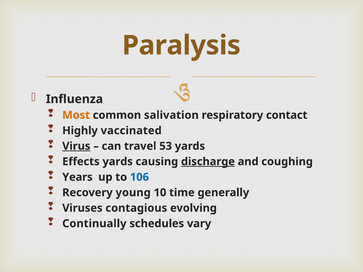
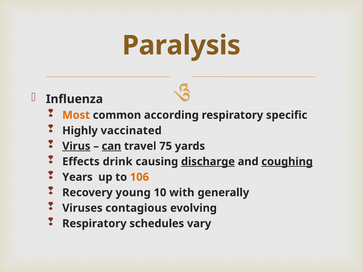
salivation: salivation -> according (171, 115)
contact: contact -> specific (287, 115)
can underline: none -> present (111, 146)
53: 53 -> 75 (166, 146)
Effects yards: yards -> drink (118, 162)
coughing underline: none -> present (287, 162)
106 colour: blue -> orange (139, 177)
time: time -> with (182, 193)
Continually: Continually -> Respiratory (94, 224)
